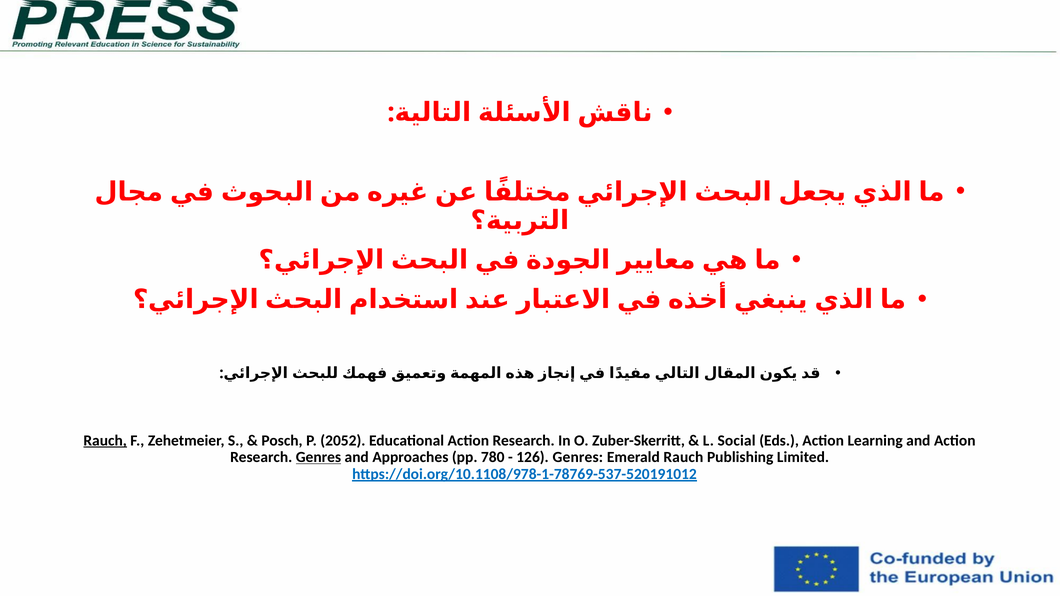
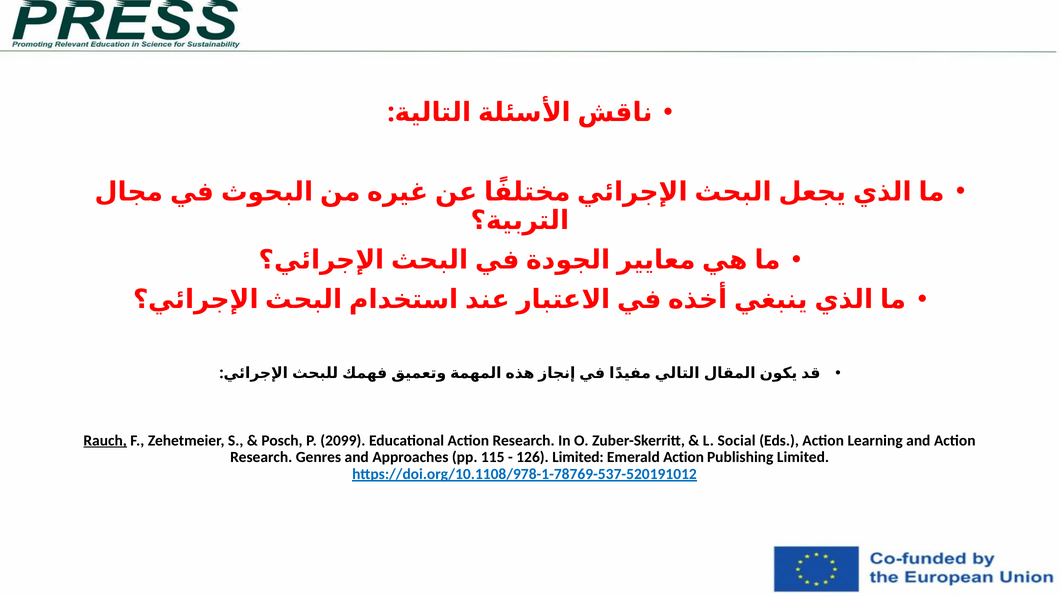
2052: 2052 -> 2099 (343, 441)
Genres underline: present -> none (318, 457)
780: 780 -> 115 (493, 457)
126 Genres: Genres -> Limited (578, 457)
Emerald Rauch: Rauch -> Action (684, 457)
